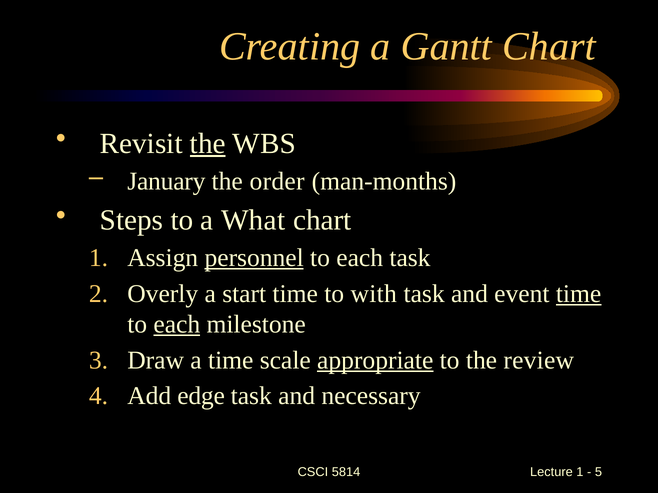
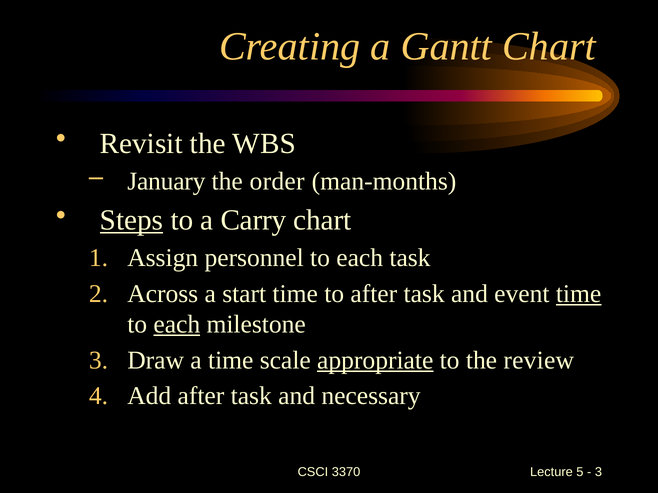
the underline: present -> none (208, 144)
Steps underline: none -> present (131, 220)
What: What -> Carry (253, 220)
personnel underline: present -> none (254, 258)
Overly: Overly -> Across (163, 294)
to with: with -> after (374, 294)
Add edge: edge -> after (201, 396)
5814: 5814 -> 3370 (346, 472)
Lecture 1: 1 -> 5 (580, 472)
5: 5 -> 3 (598, 472)
